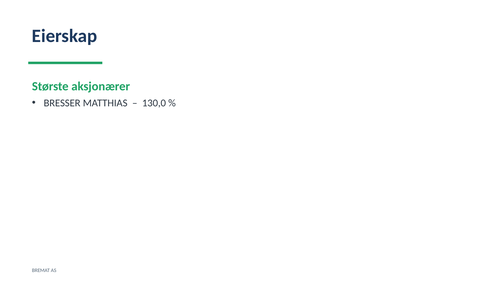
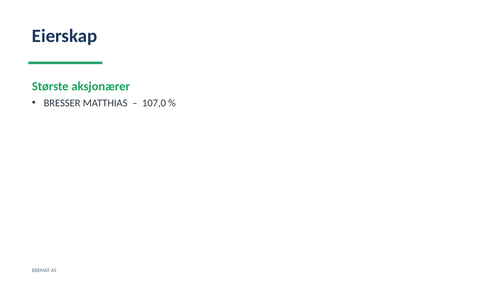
130,0: 130,0 -> 107,0 (154, 103)
